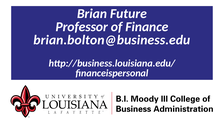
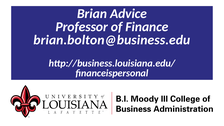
Future: Future -> Advice (128, 14)
